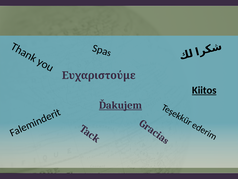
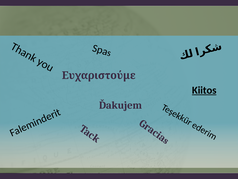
Ďakujem underline: present -> none (121, 105)
